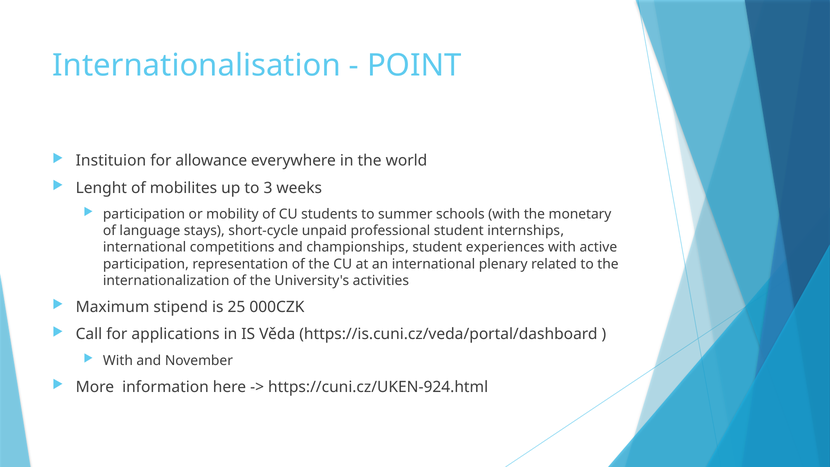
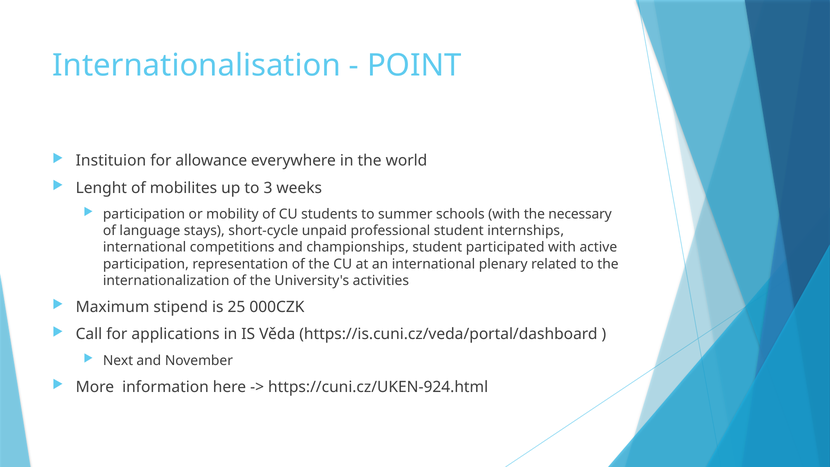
monetary: monetary -> necessary (580, 214)
experiences: experiences -> participated (505, 247)
With: With -> Next (118, 360)
